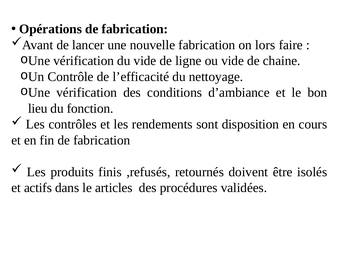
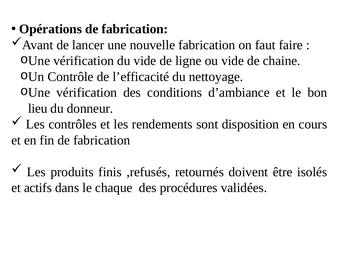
lors: lors -> faut (265, 45)
fonction: fonction -> donneur (90, 108)
articles: articles -> chaque (114, 187)
